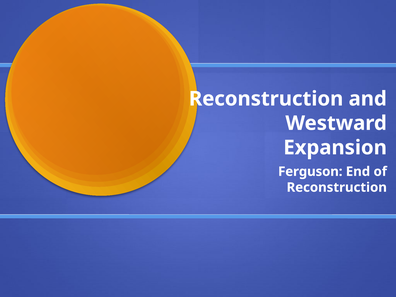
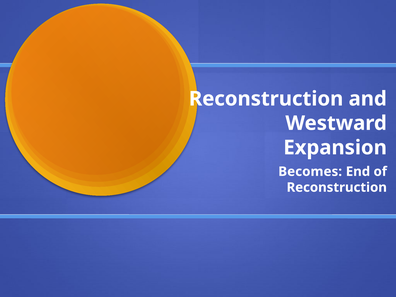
Ferguson: Ferguson -> Becomes (310, 172)
